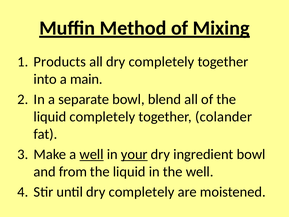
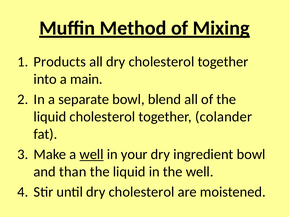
all dry completely: completely -> cholesterol (161, 62)
liquid completely: completely -> cholesterol (102, 117)
your underline: present -> none (134, 154)
from: from -> than (73, 172)
until dry completely: completely -> cholesterol (142, 192)
